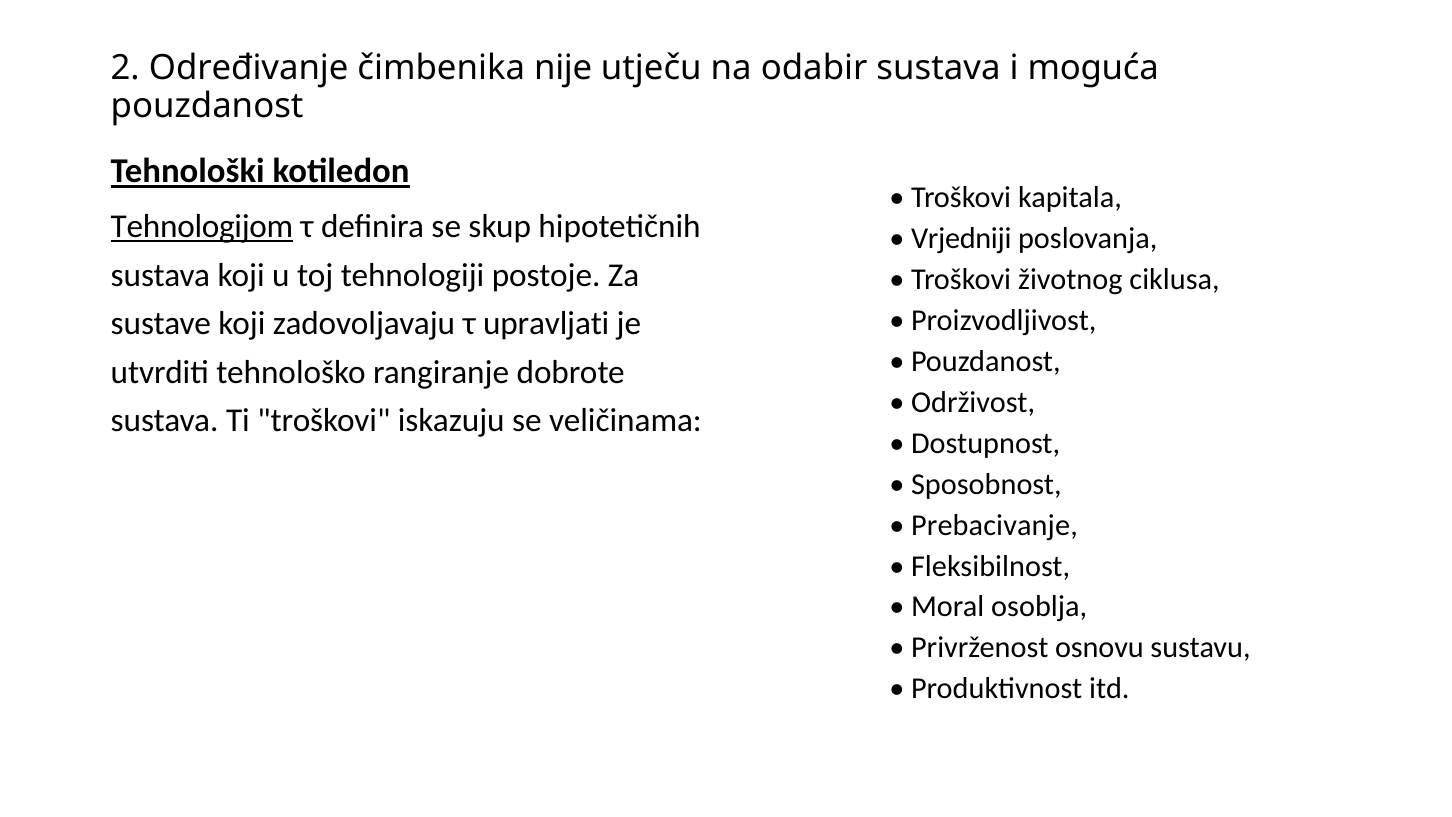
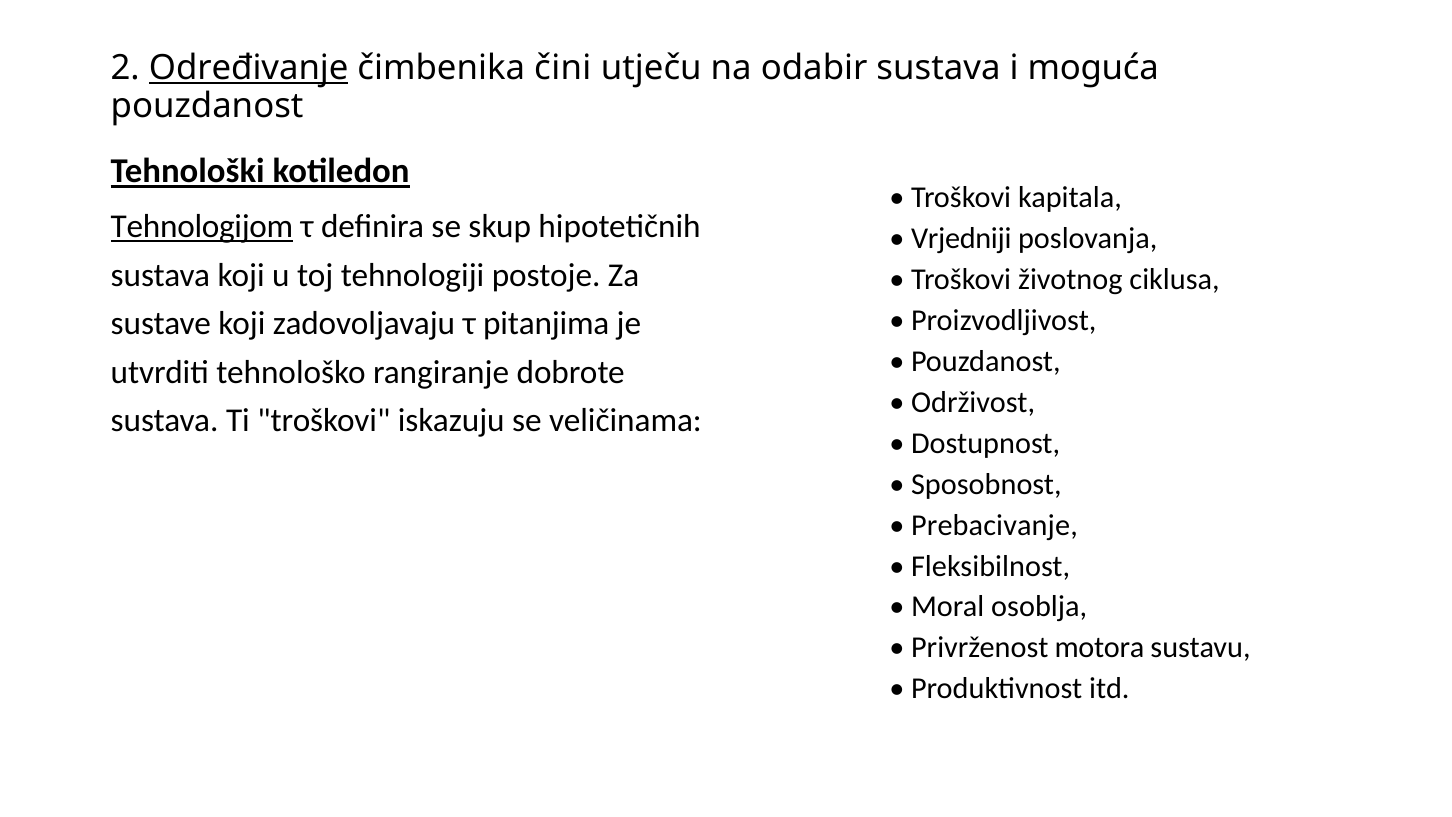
Određivanje underline: none -> present (249, 68)
nije: nije -> čini (563, 68)
upravljati: upravljati -> pitanjima (546, 324)
osnovu: osnovu -> motora (1099, 648)
